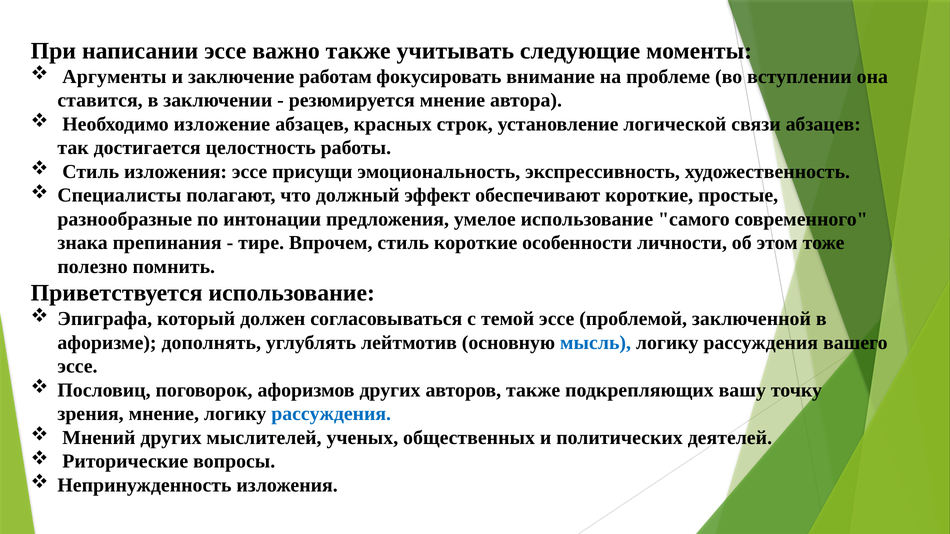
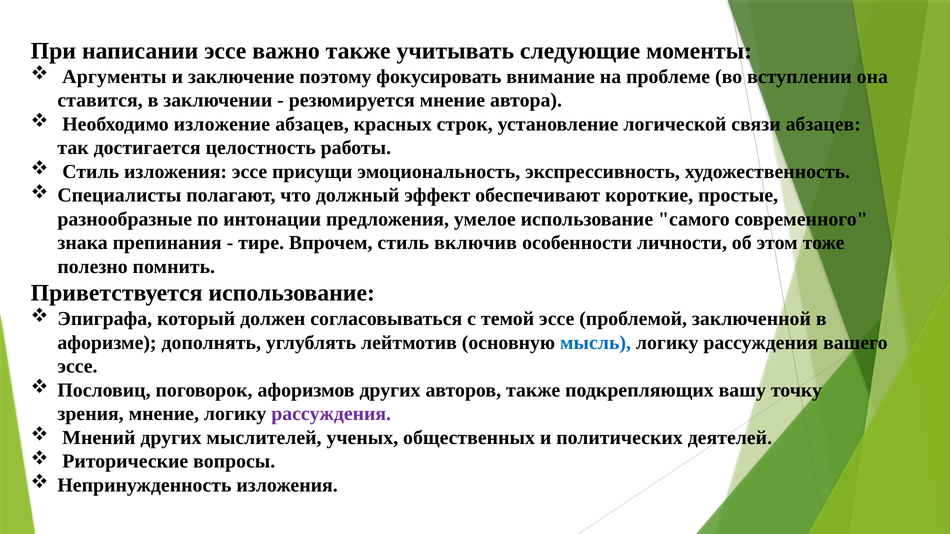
работам: работам -> поэтому (335, 77)
стиль короткие: короткие -> включив (476, 243)
рассуждения colour: blue -> purple (331, 414)
